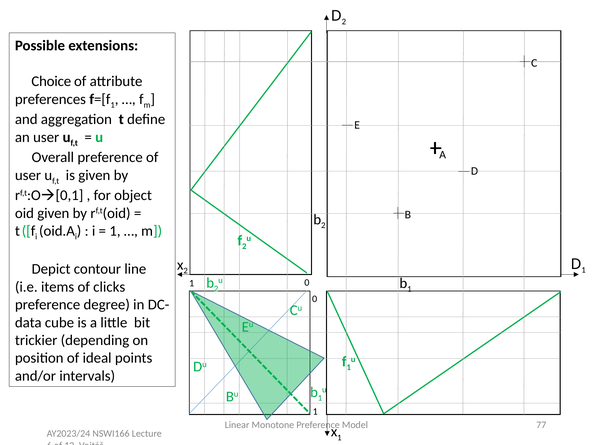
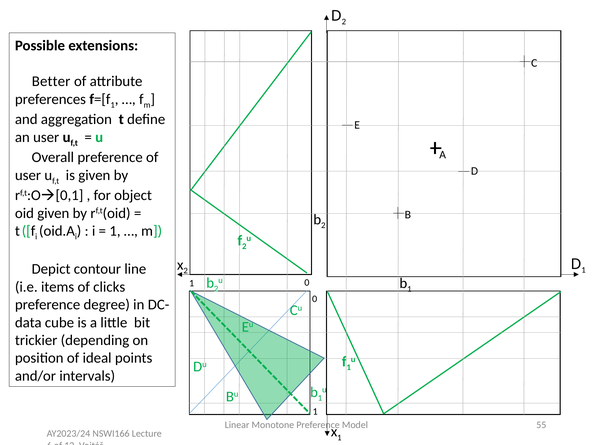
Choice: Choice -> Better (51, 81)
77: 77 -> 55 (541, 425)
